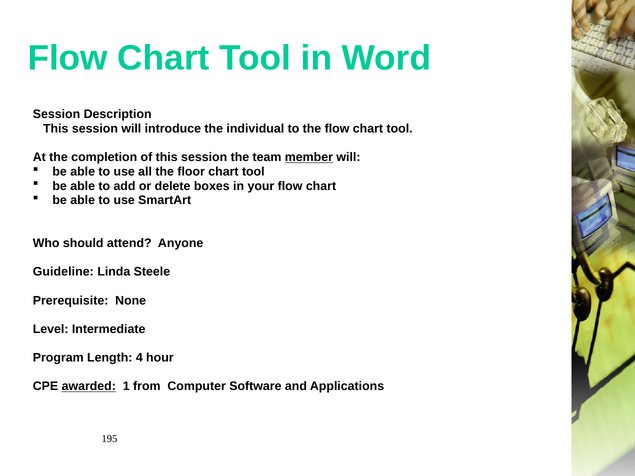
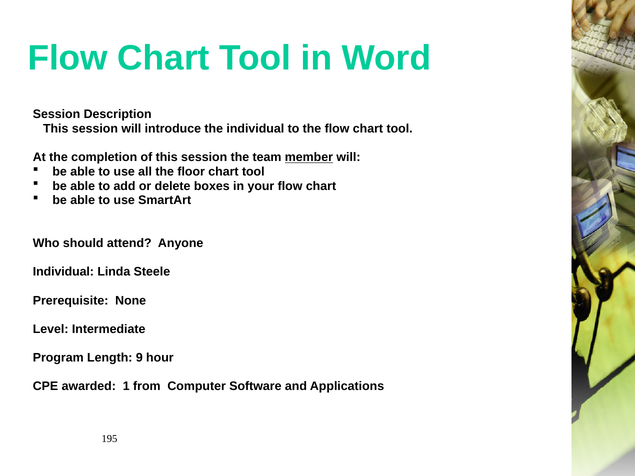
Guideline: Guideline -> Individual (63, 272)
4: 4 -> 9 (139, 358)
awarded underline: present -> none (89, 387)
